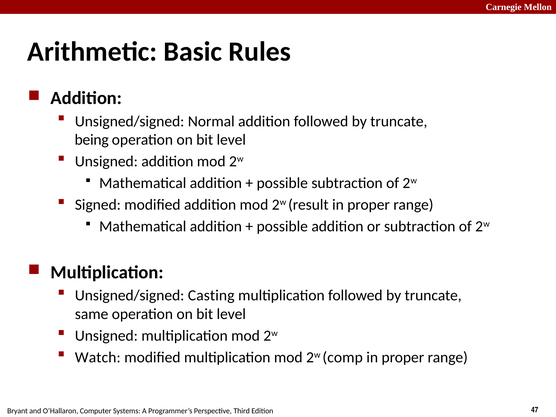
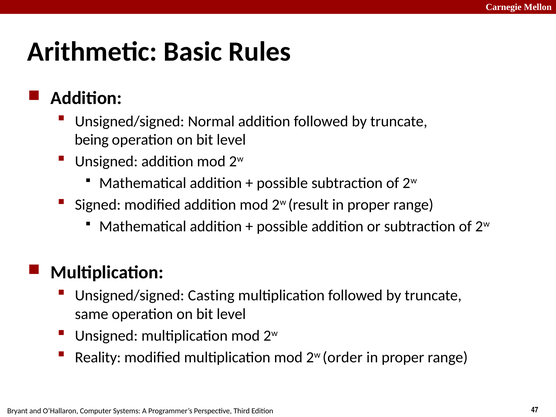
Watch: Watch -> Reality (98, 357)
comp: comp -> order (343, 357)
